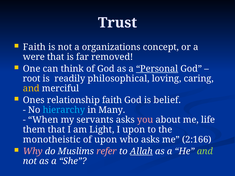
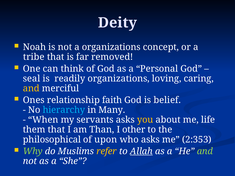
Trust: Trust -> Deity (117, 23)
Faith: Faith -> Noah (34, 47)
were: were -> tribe (34, 57)
Personal underline: present -> none (157, 69)
root: root -> seal (32, 79)
readily philosophical: philosophical -> organizations (119, 79)
you colour: pink -> yellow (145, 120)
Light: Light -> Than (102, 130)
I upon: upon -> other (134, 130)
monotheistic: monotheistic -> philosophical (52, 140)
2:166: 2:166 -> 2:353 (197, 140)
Why colour: pink -> light green (33, 151)
refer colour: pink -> yellow (107, 151)
